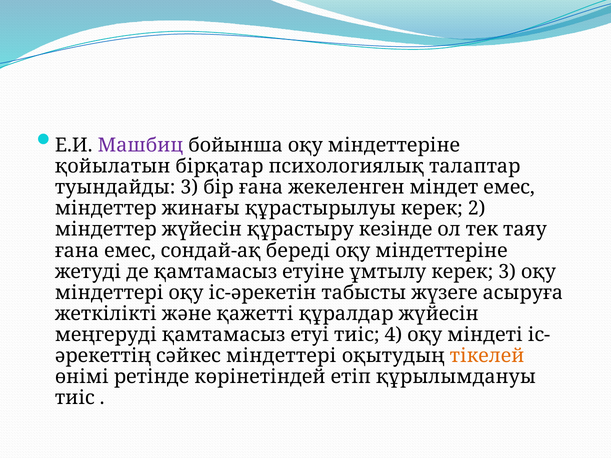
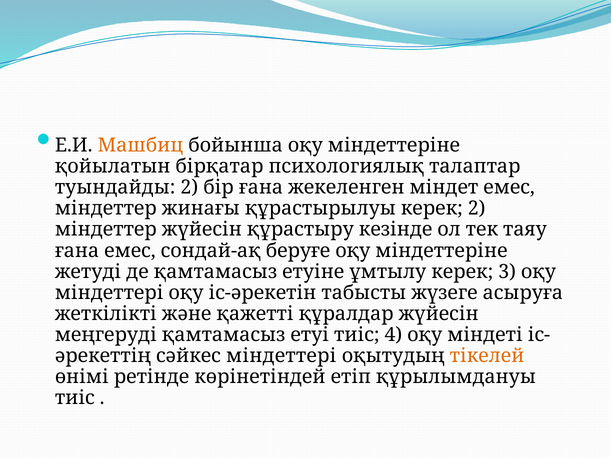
Машбиц colour: purple -> orange (140, 145)
туындайды 3: 3 -> 2 (189, 188)
береді: береді -> беруғе (298, 251)
